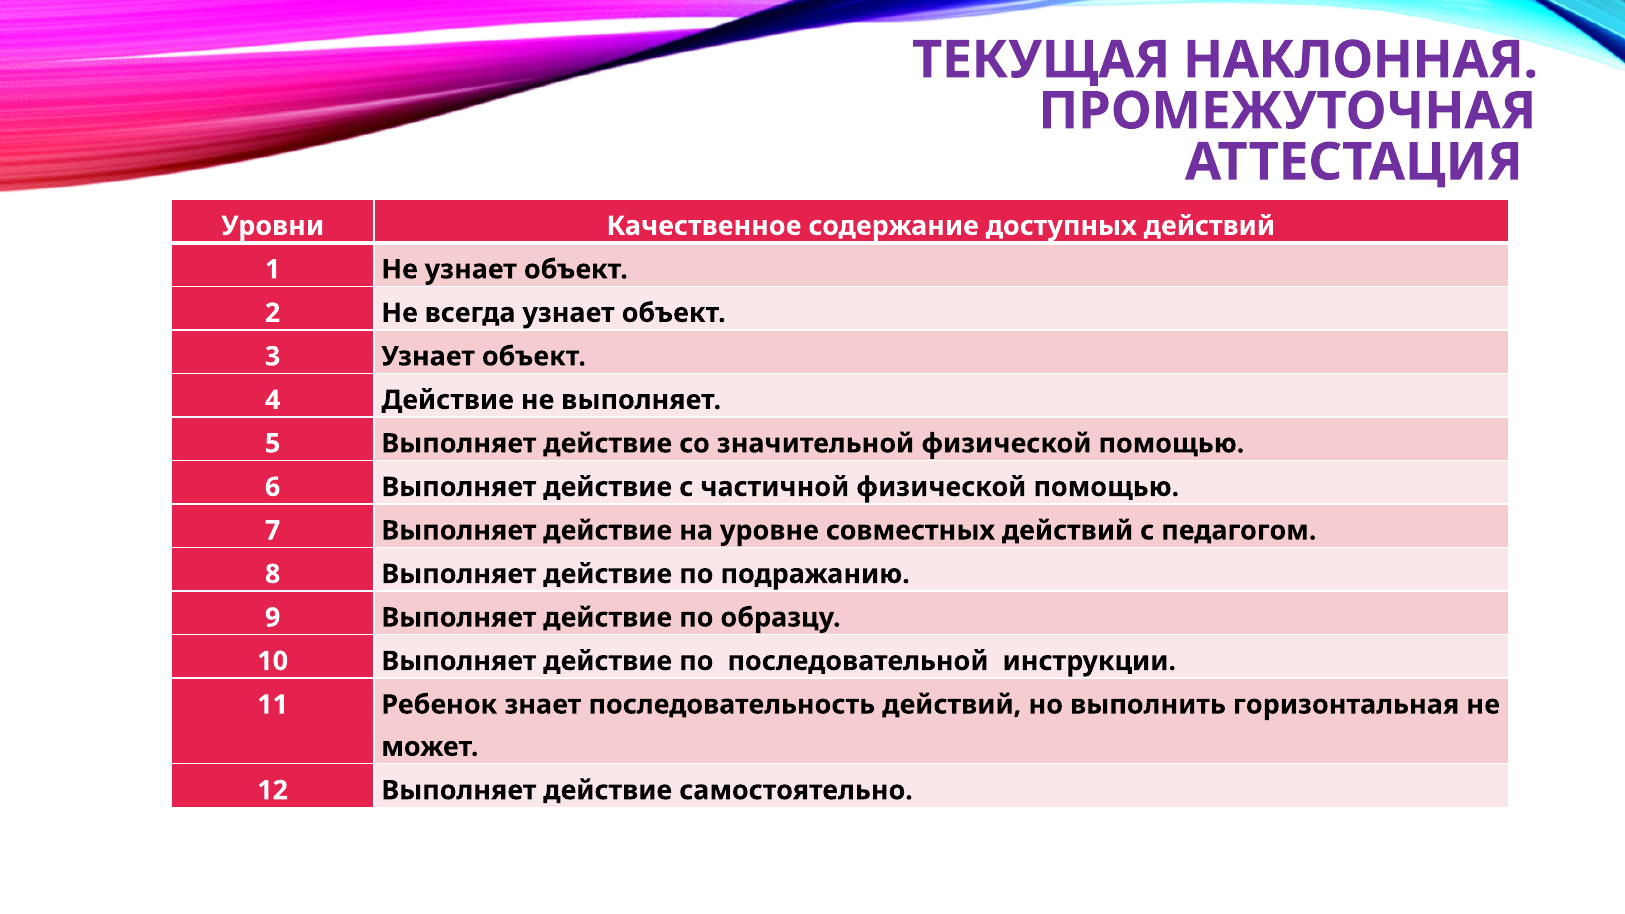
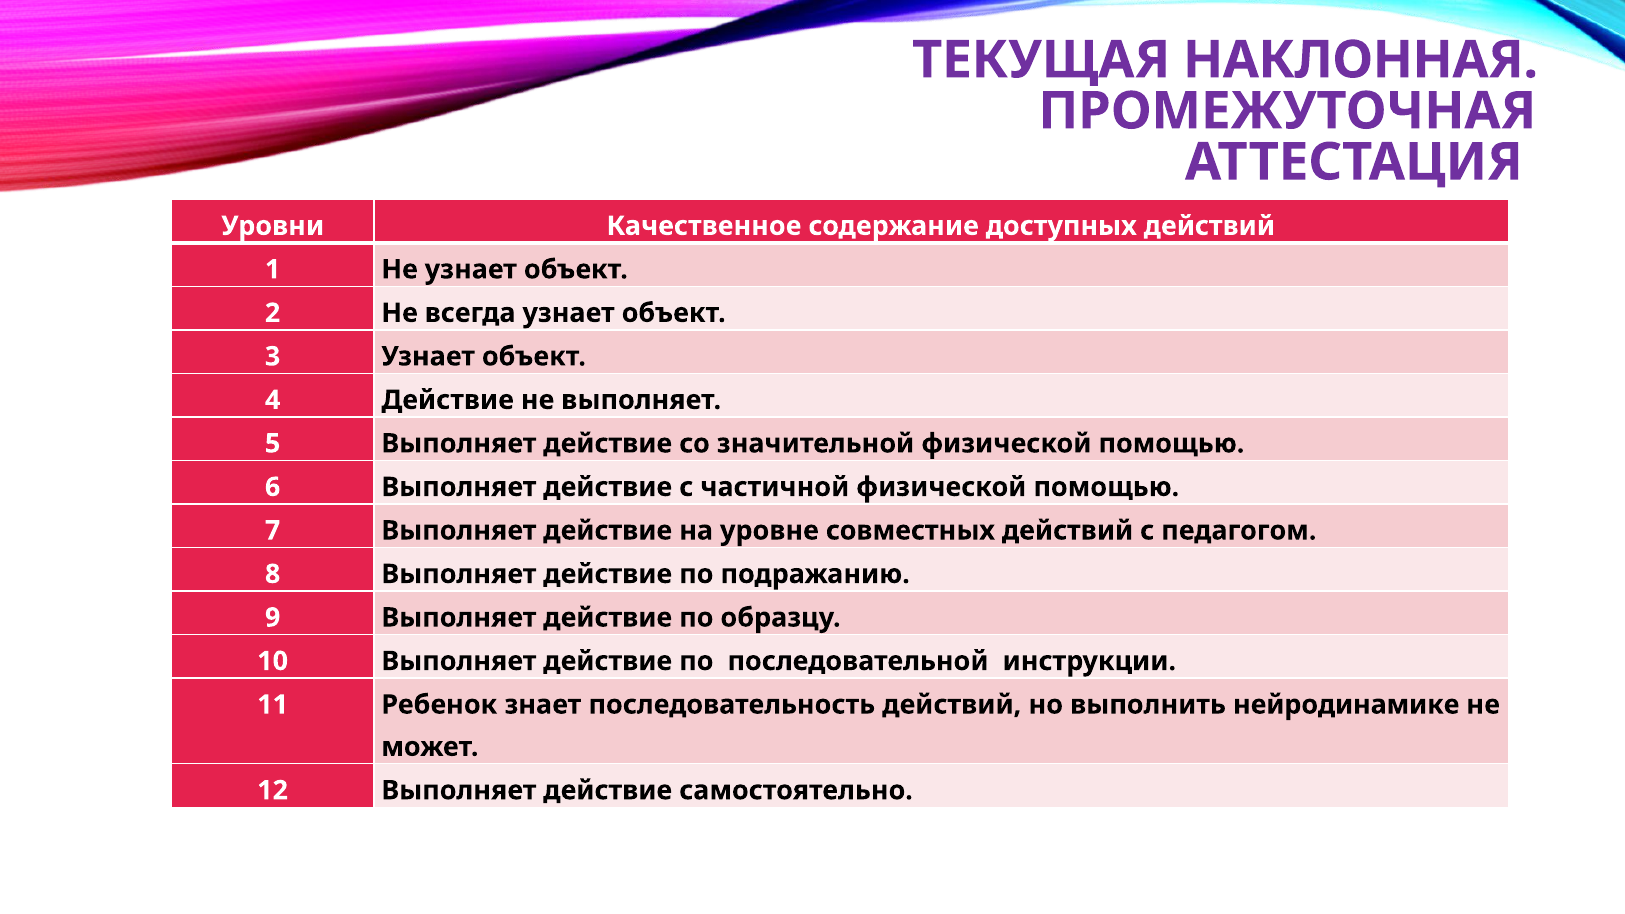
горизонтальная: горизонтальная -> нейродинамике (1346, 705)
